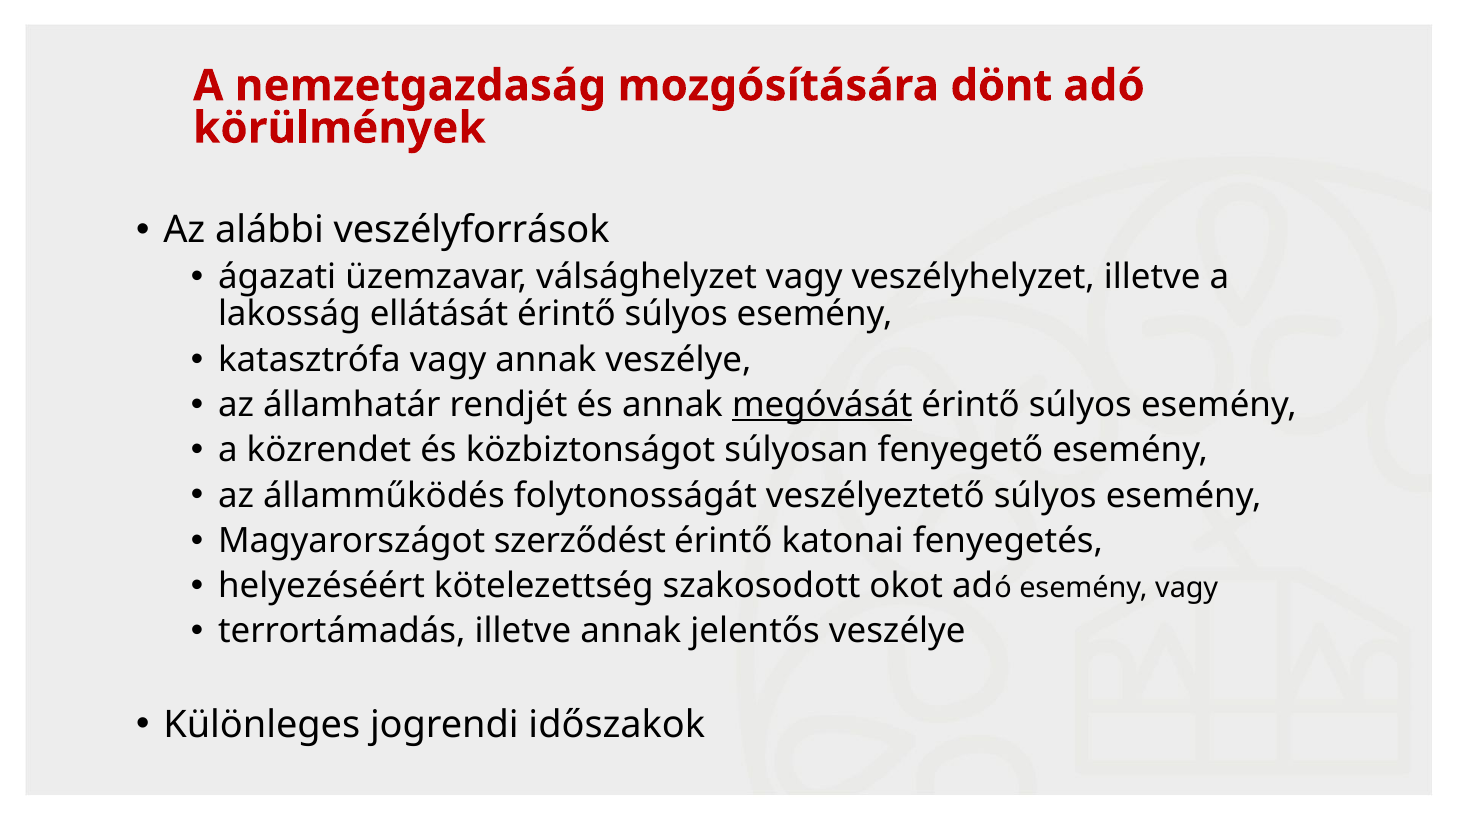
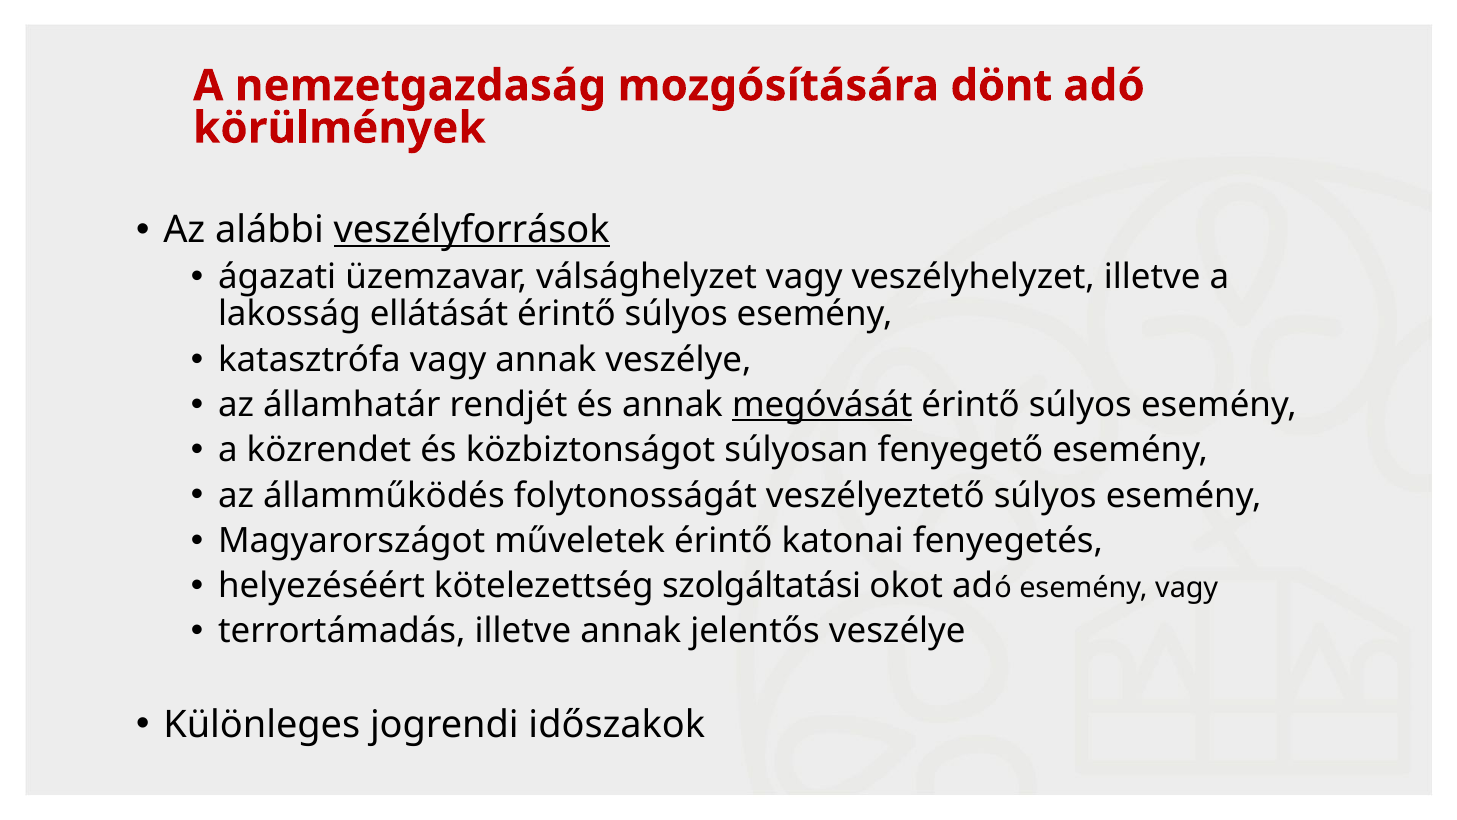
veszélyforrások underline: none -> present (472, 230)
szerződést: szerződést -> műveletek (580, 541)
szakosodott: szakosodott -> szolgáltatási (762, 586)
